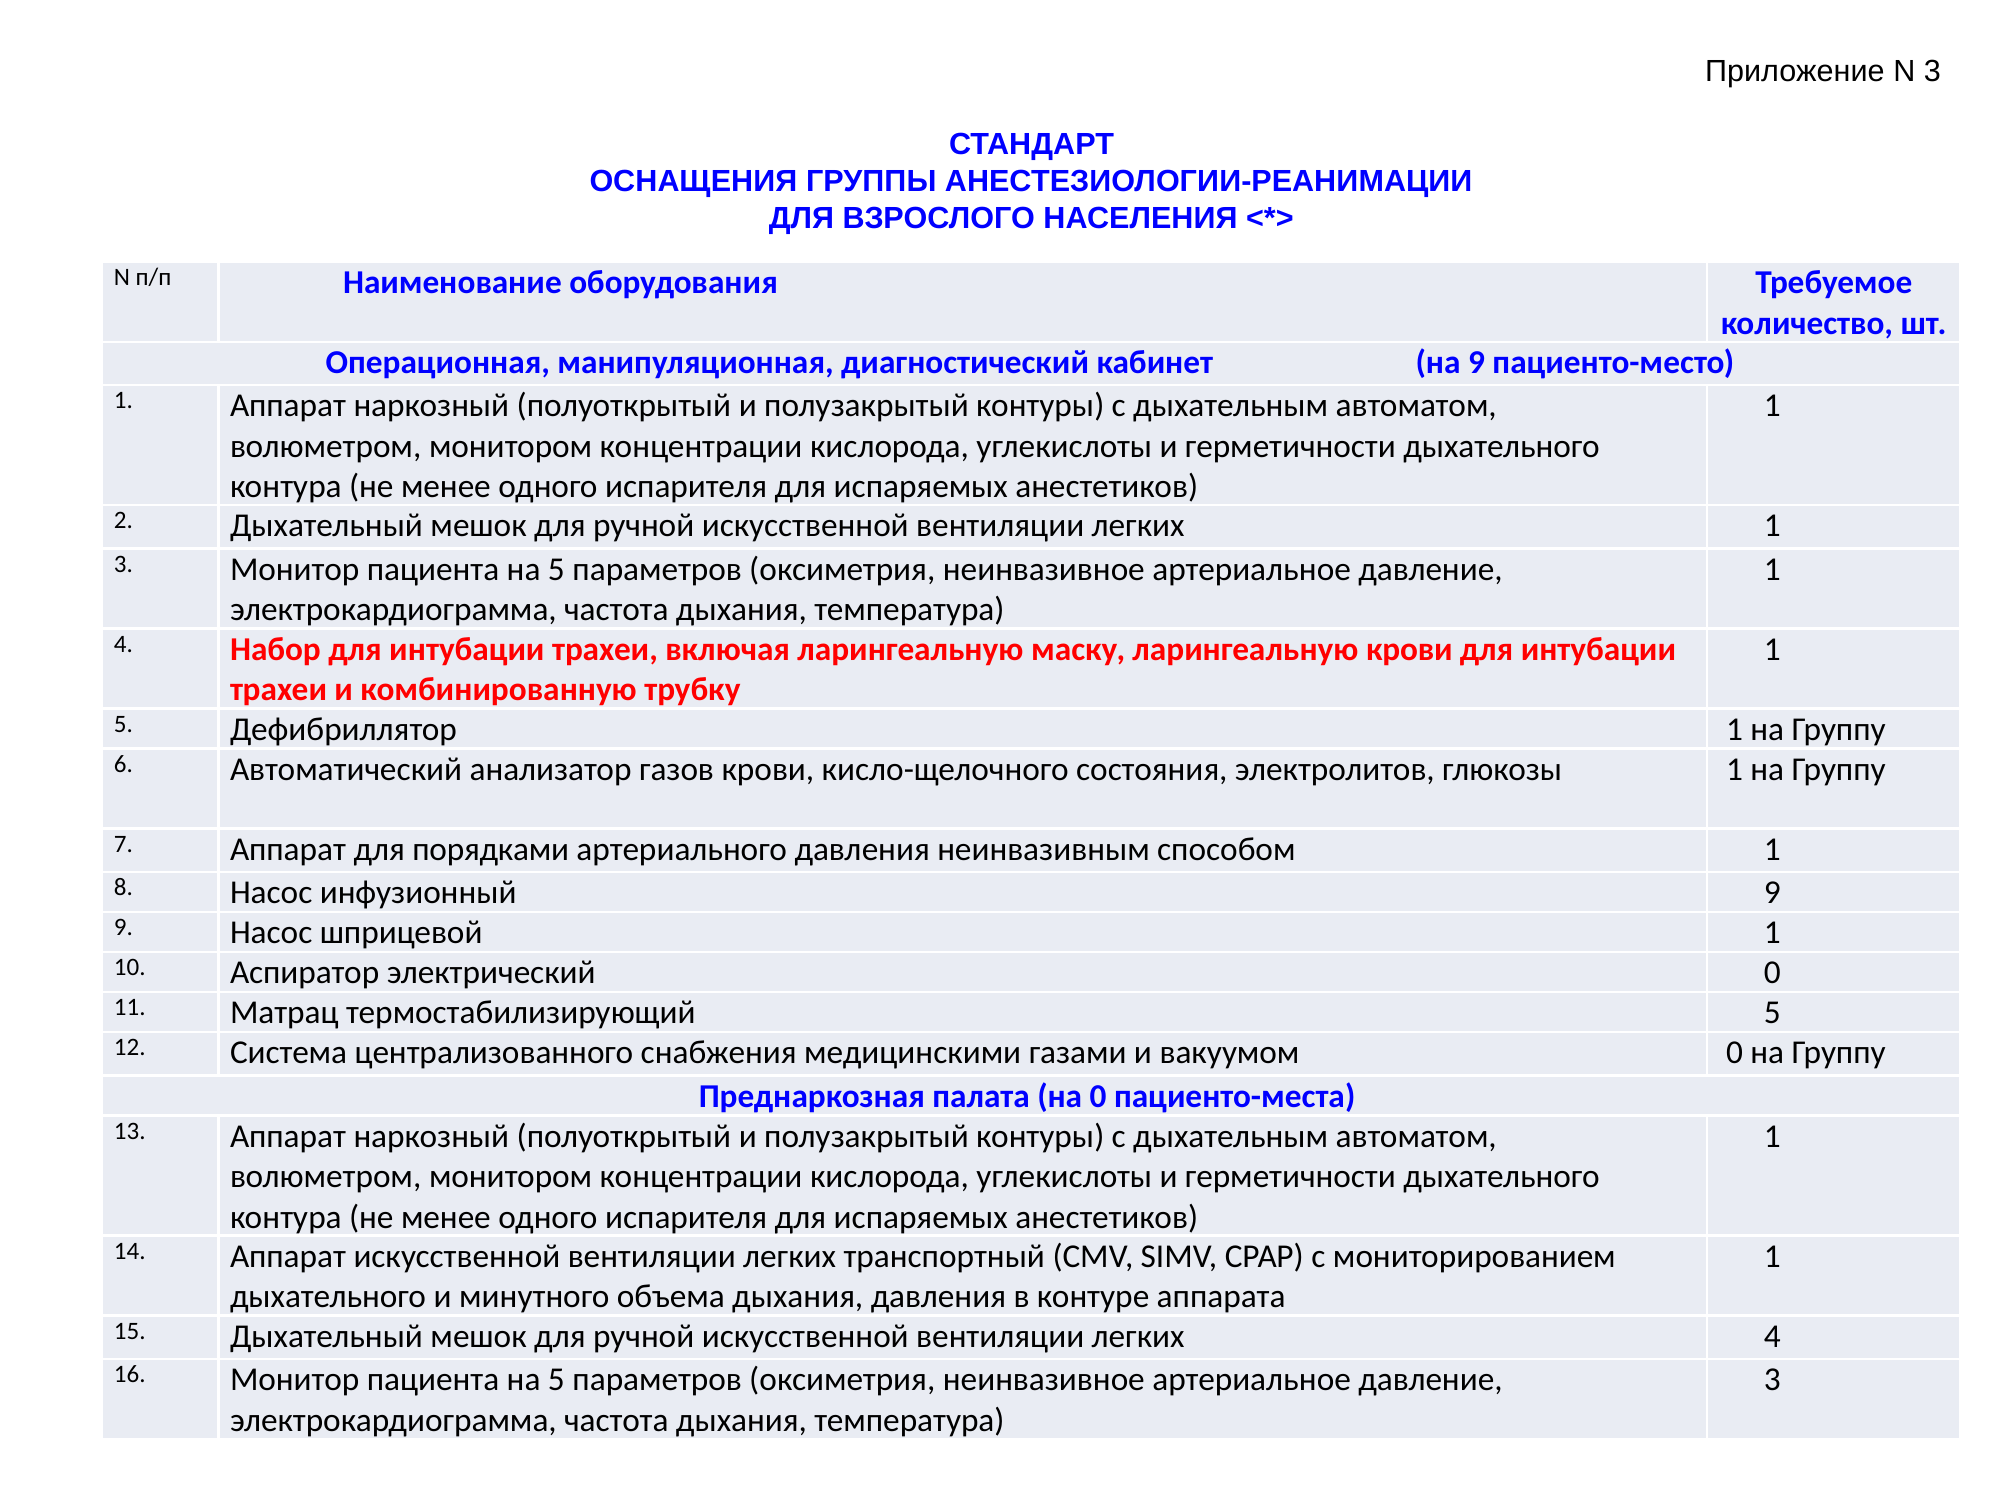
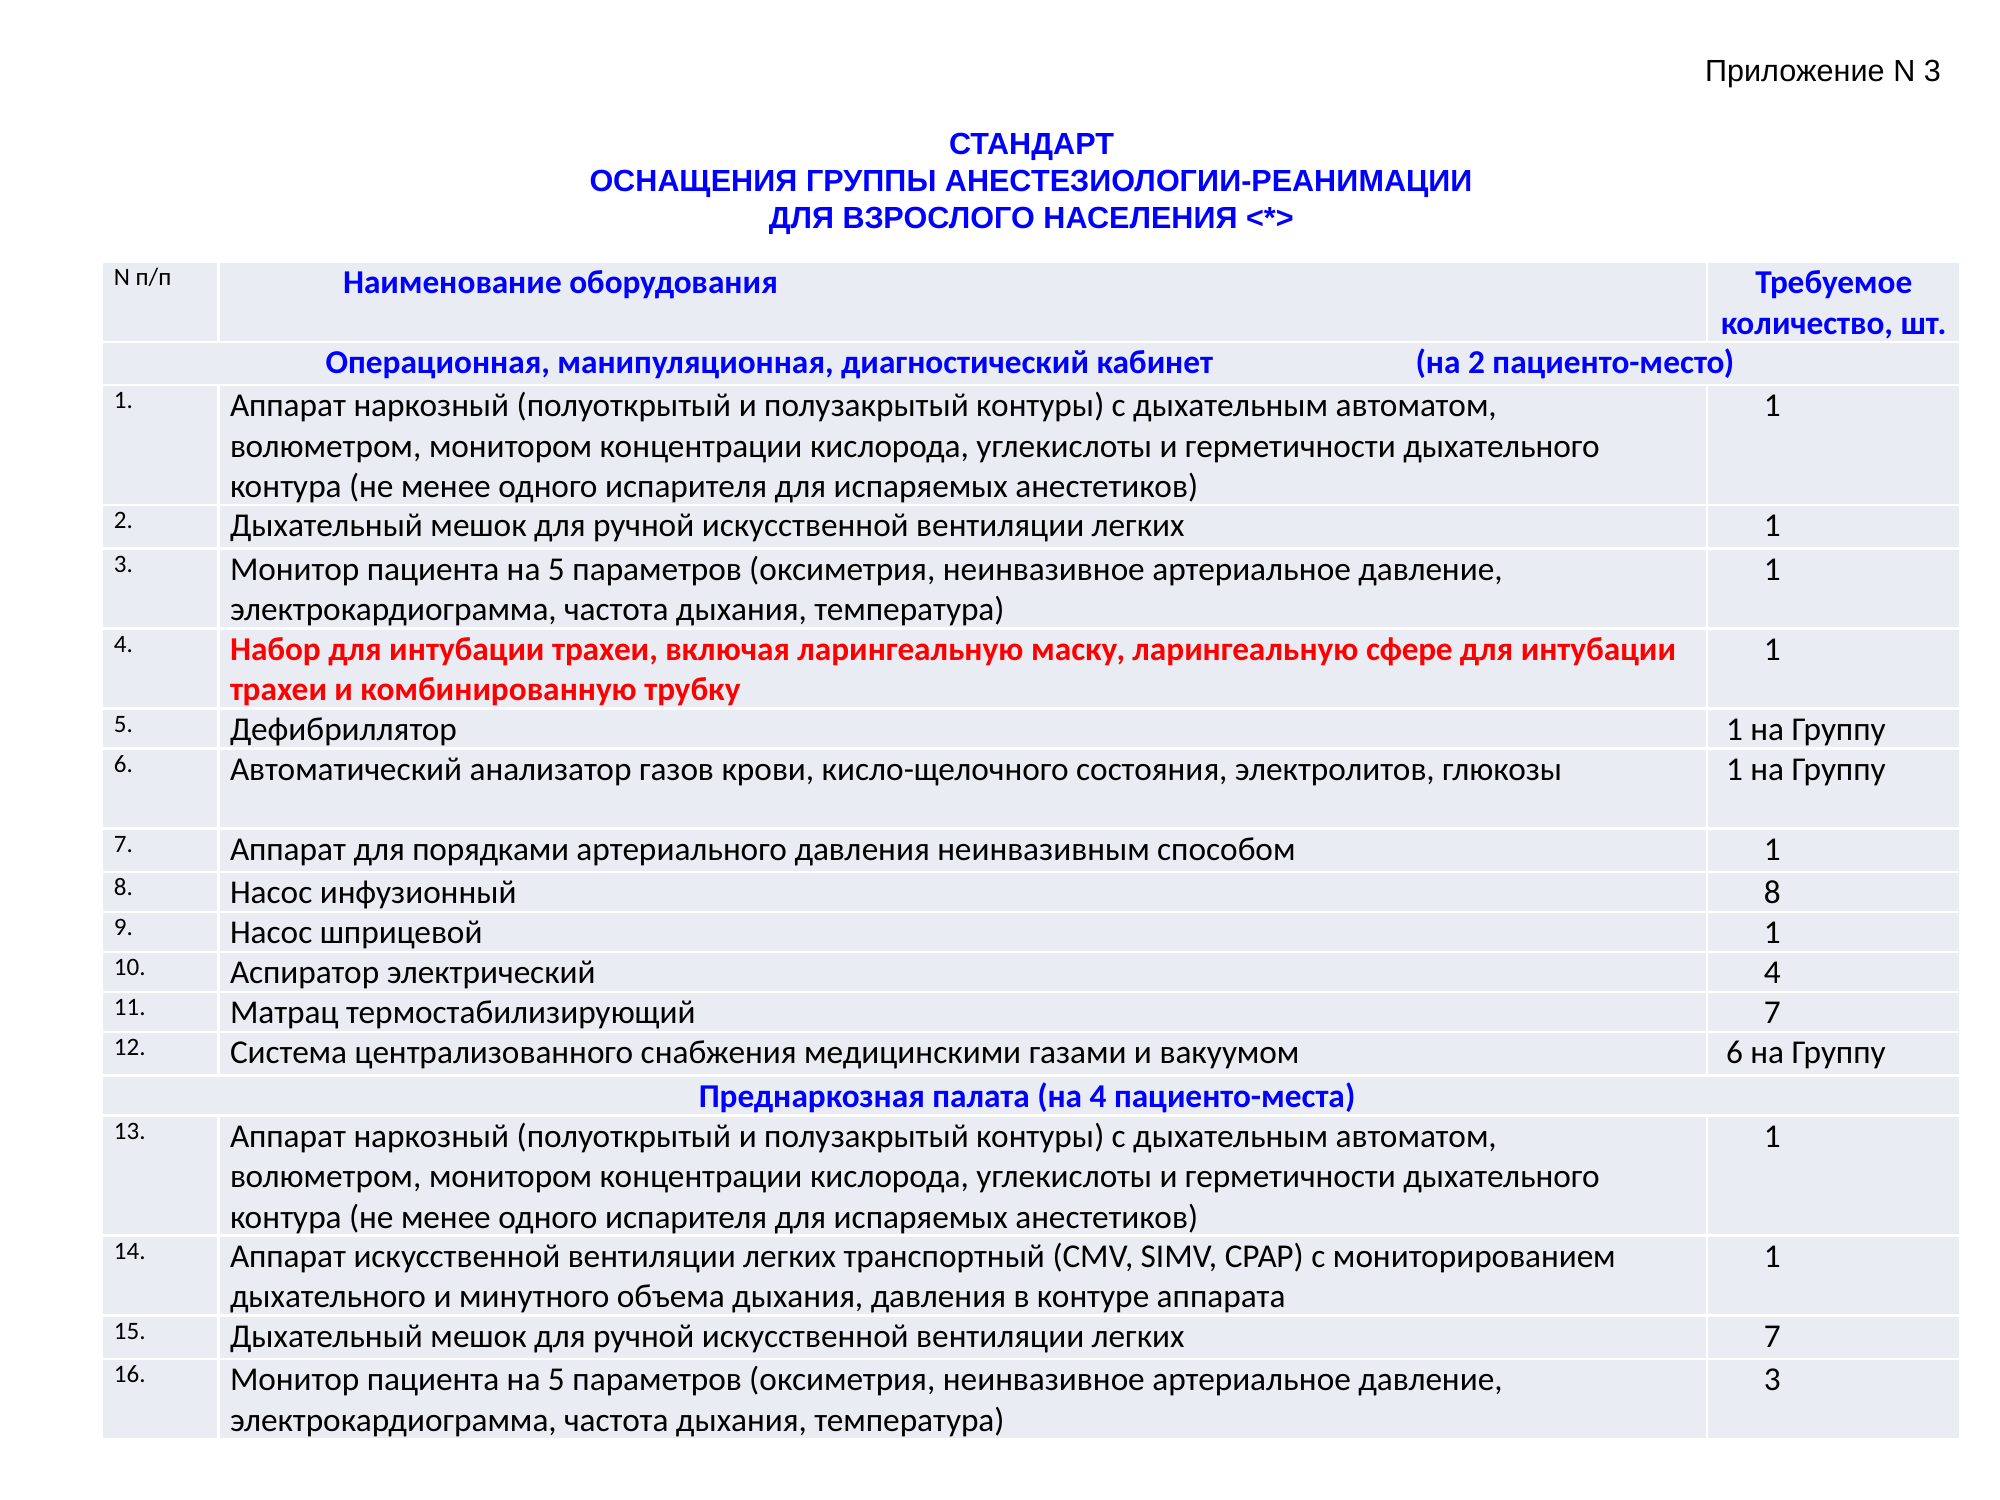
на 9: 9 -> 2 (1477, 362)
ларингеальную крови: крови -> сфере (1409, 649)
инфузионный 9: 9 -> 8 (1772, 893)
электрический 0: 0 -> 4 (1772, 973)
термостабилизирующий 5: 5 -> 7 (1772, 1013)
вакуумом 0: 0 -> 6 (1735, 1053)
на 0: 0 -> 4 (1098, 1096)
легких 4: 4 -> 7 (1772, 1336)
